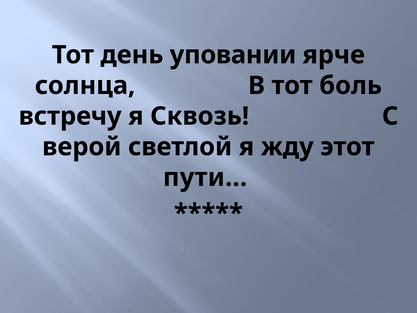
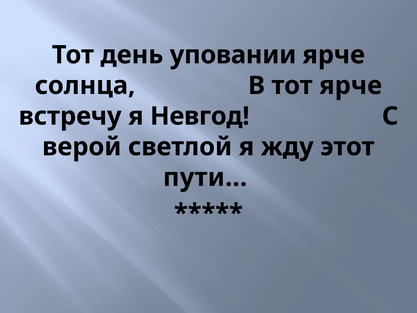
тот боль: боль -> ярче (351, 85)
Сквозь: Сквозь -> Невгод (200, 116)
